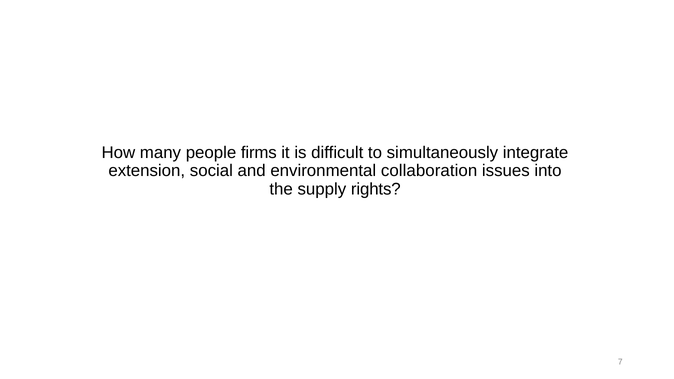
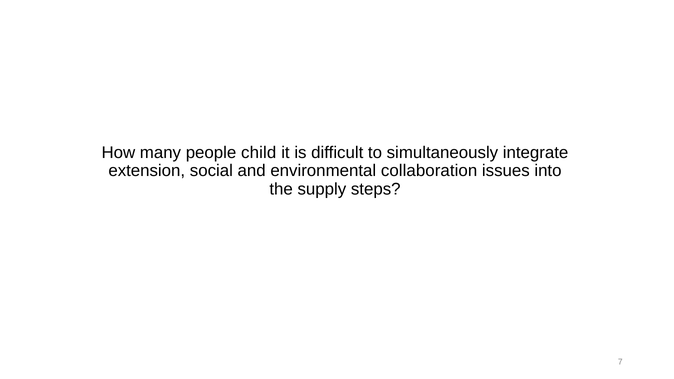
firms: firms -> child (259, 153)
rights: rights -> steps (376, 189)
